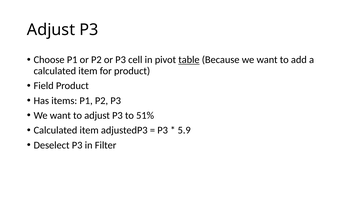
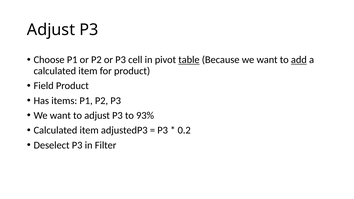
add underline: none -> present (299, 60)
51%: 51% -> 93% (145, 116)
5.9: 5.9 -> 0.2 (184, 130)
